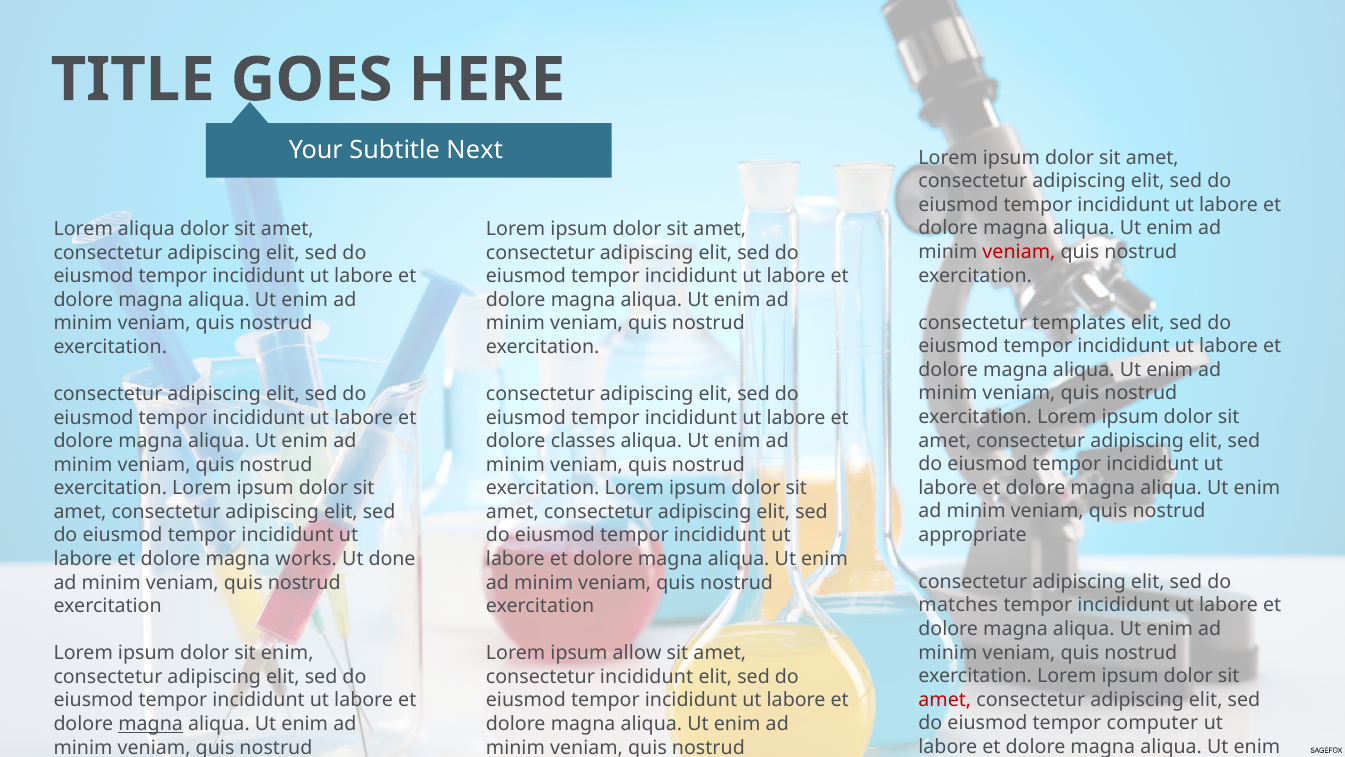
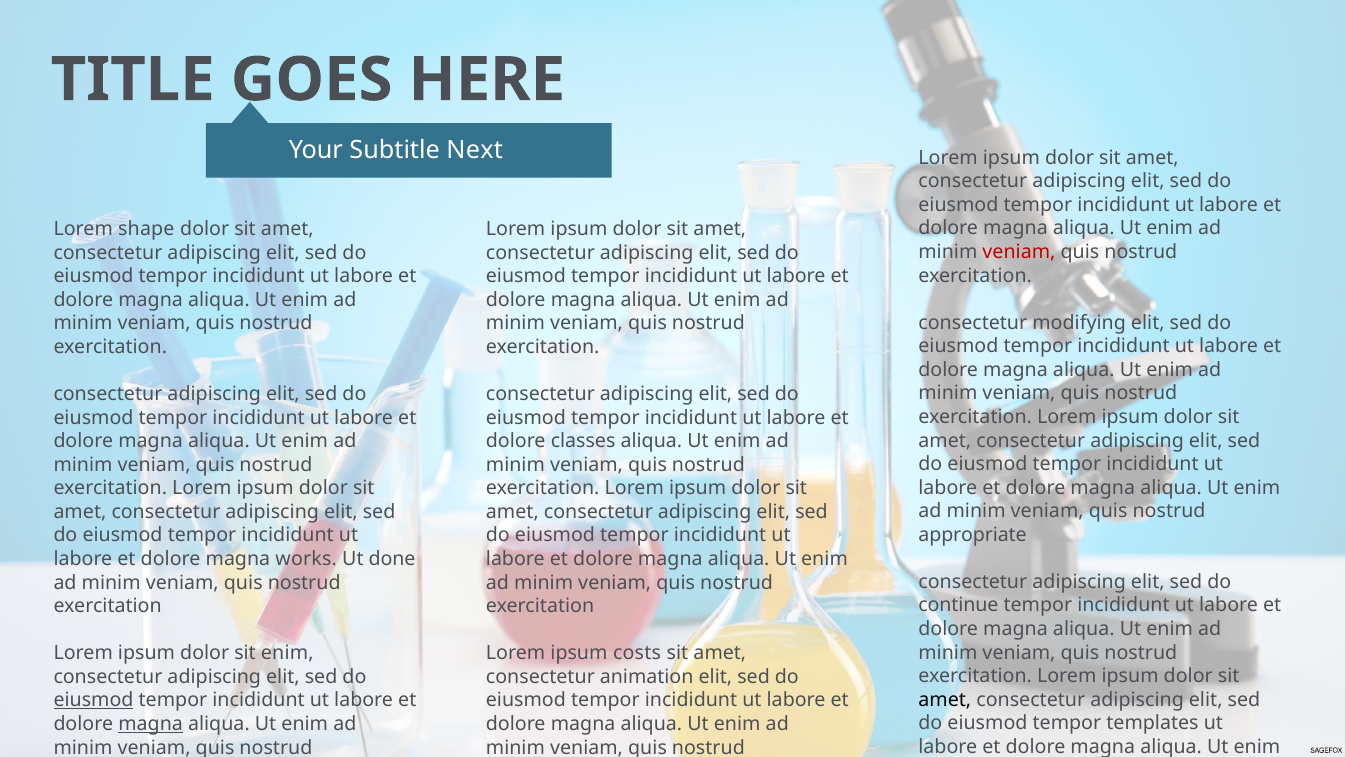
Lorem aliqua: aliqua -> shape (146, 229)
templates: templates -> modifying (1079, 323)
matches: matches -> continue (958, 605)
allow: allow -> costs (637, 653)
consectetur incididunt: incididunt -> animation (647, 676)
amet colour: red -> black (945, 699)
eiusmod underline: none -> present (93, 700)
computer: computer -> templates (1153, 723)
